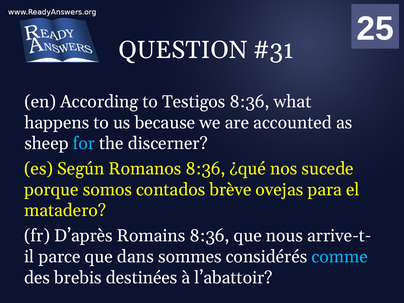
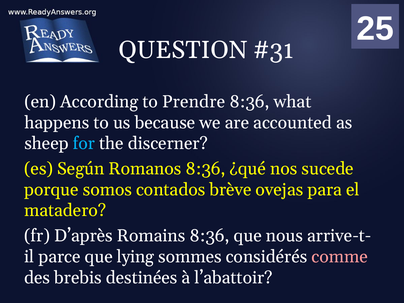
Testigos: Testigos -> Prendre (194, 102)
dans: dans -> lying (136, 257)
comme colour: light blue -> pink (340, 257)
